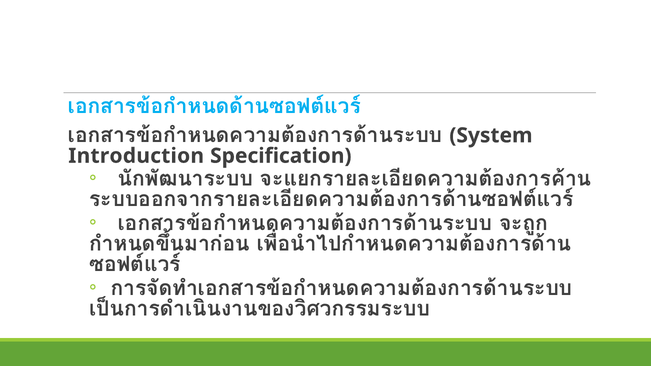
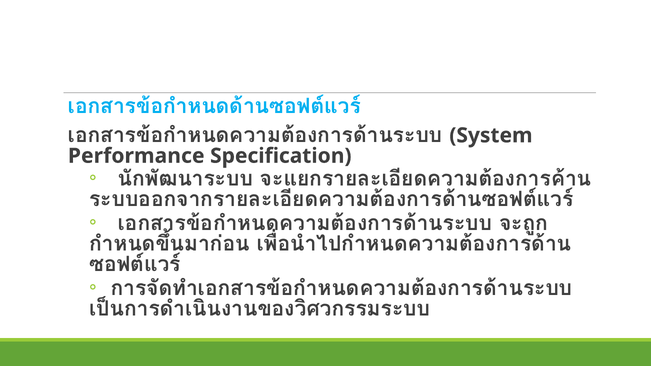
Introduction: Introduction -> Performance (136, 156)
